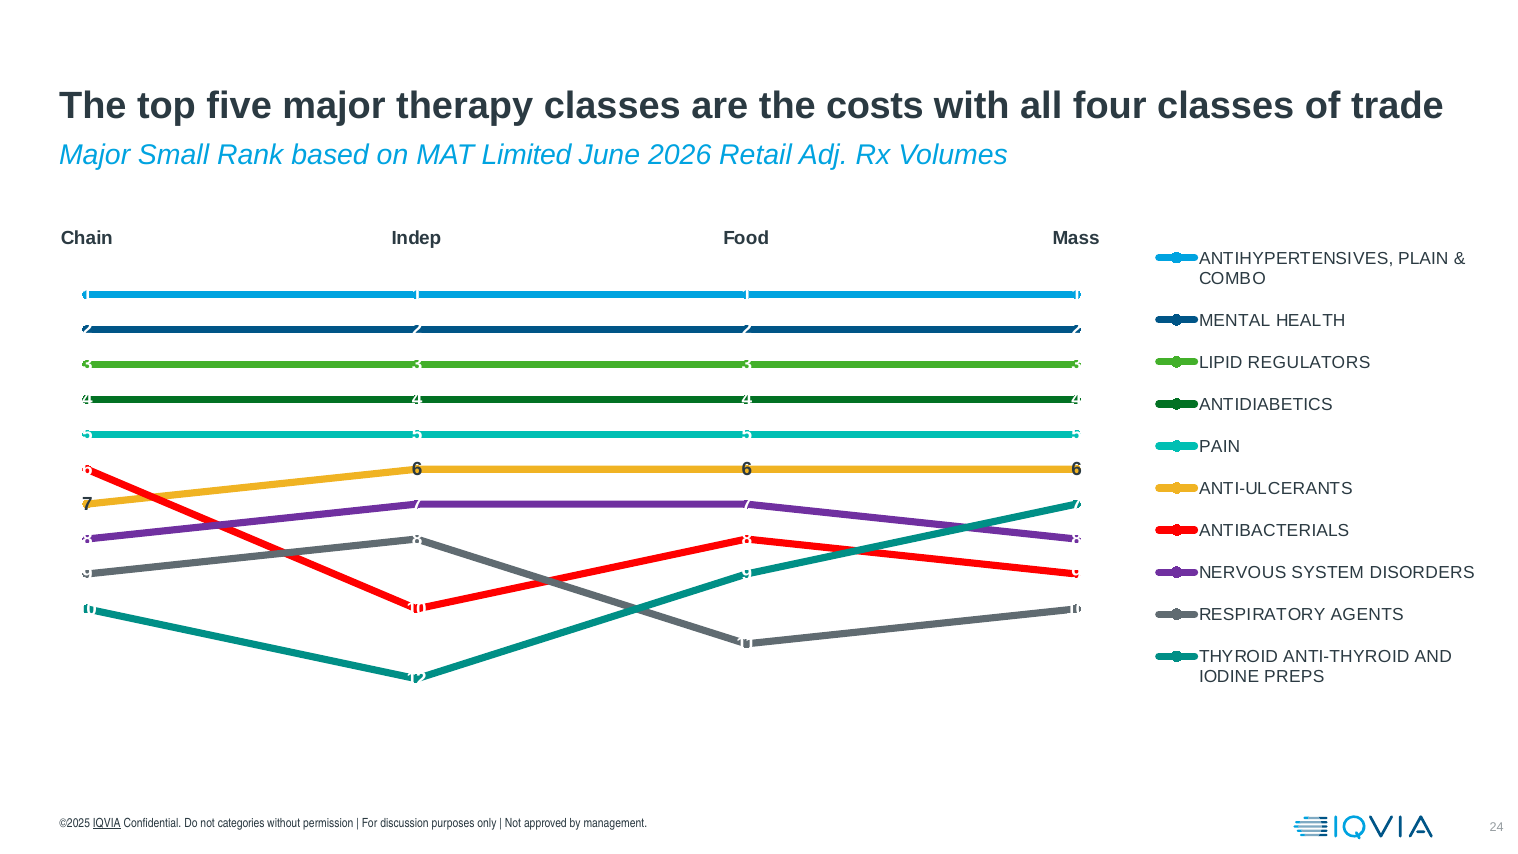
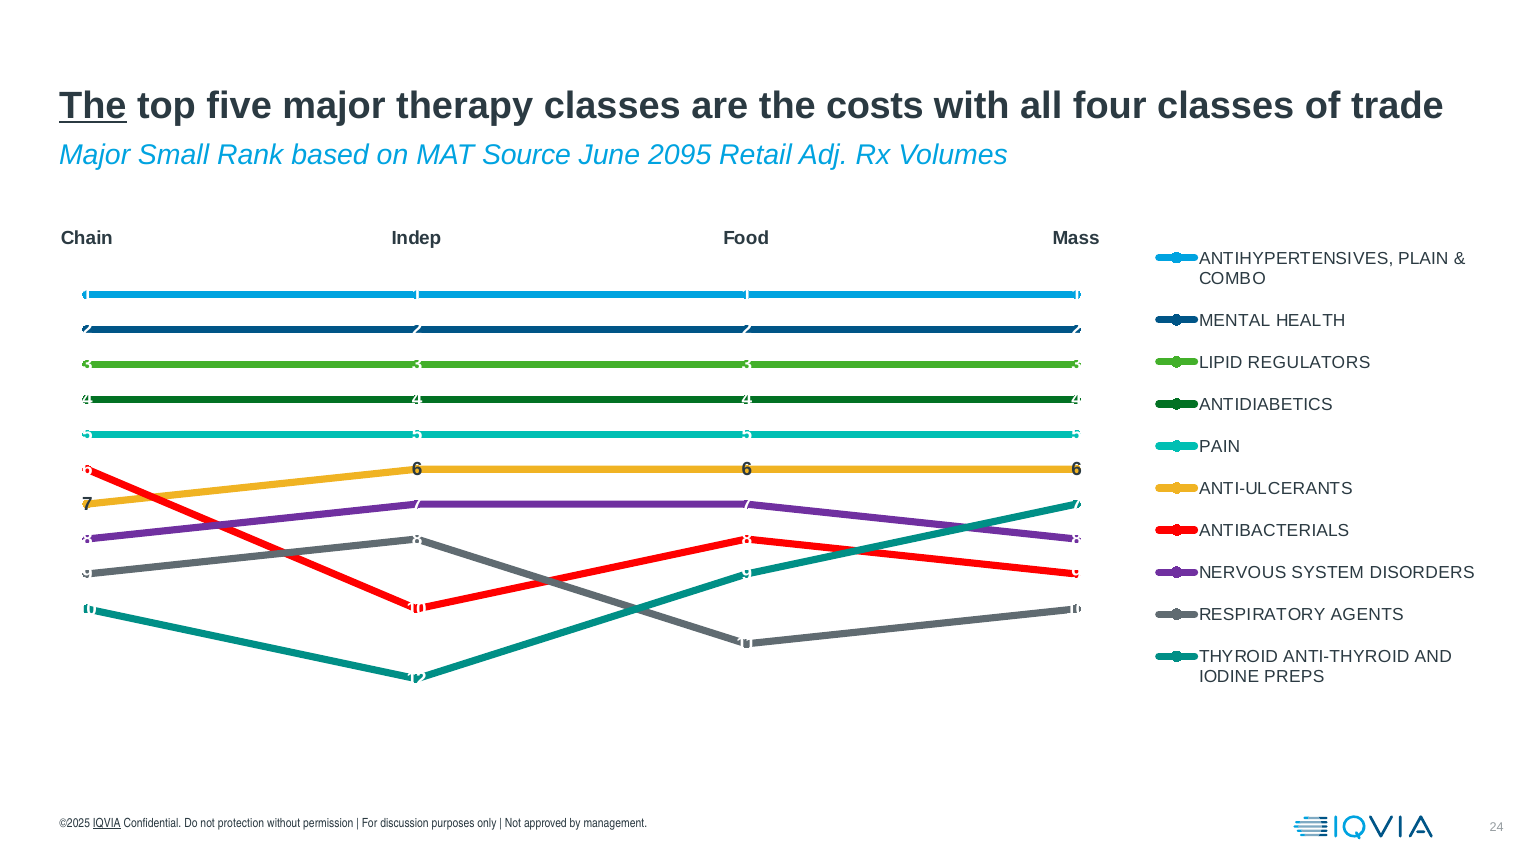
The underline: none -> present (93, 106)
Limited: Limited -> Source (526, 156)
2026: 2026 -> 2095 (680, 156)
categories: categories -> protection (241, 823)
